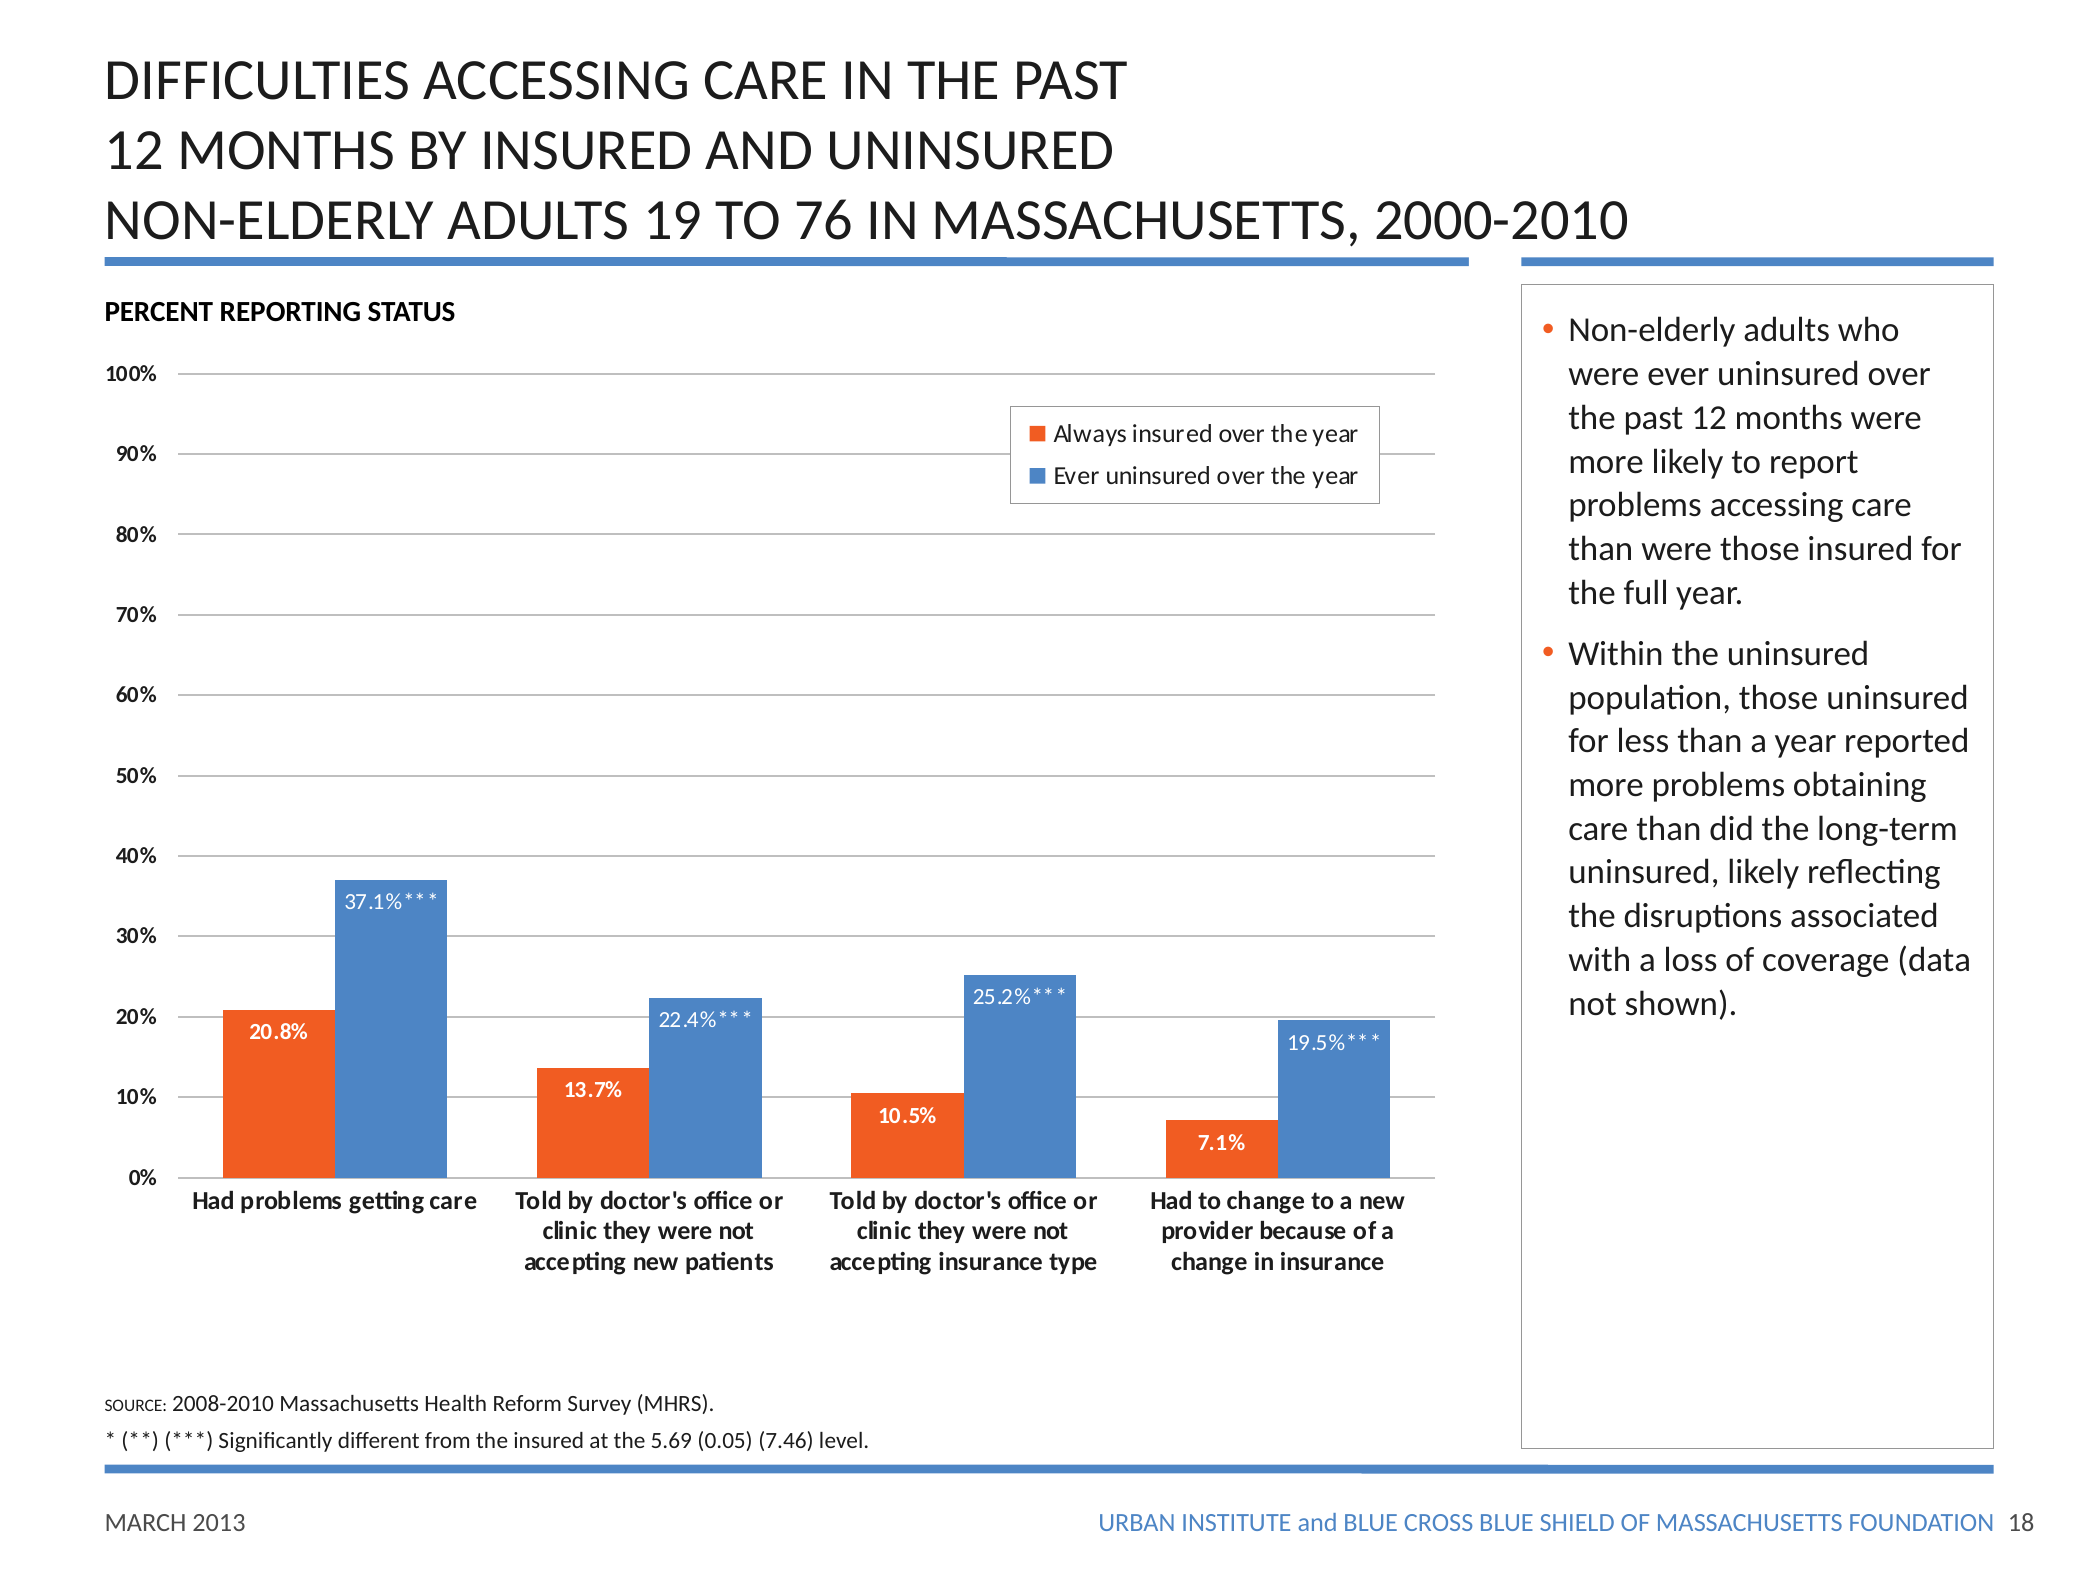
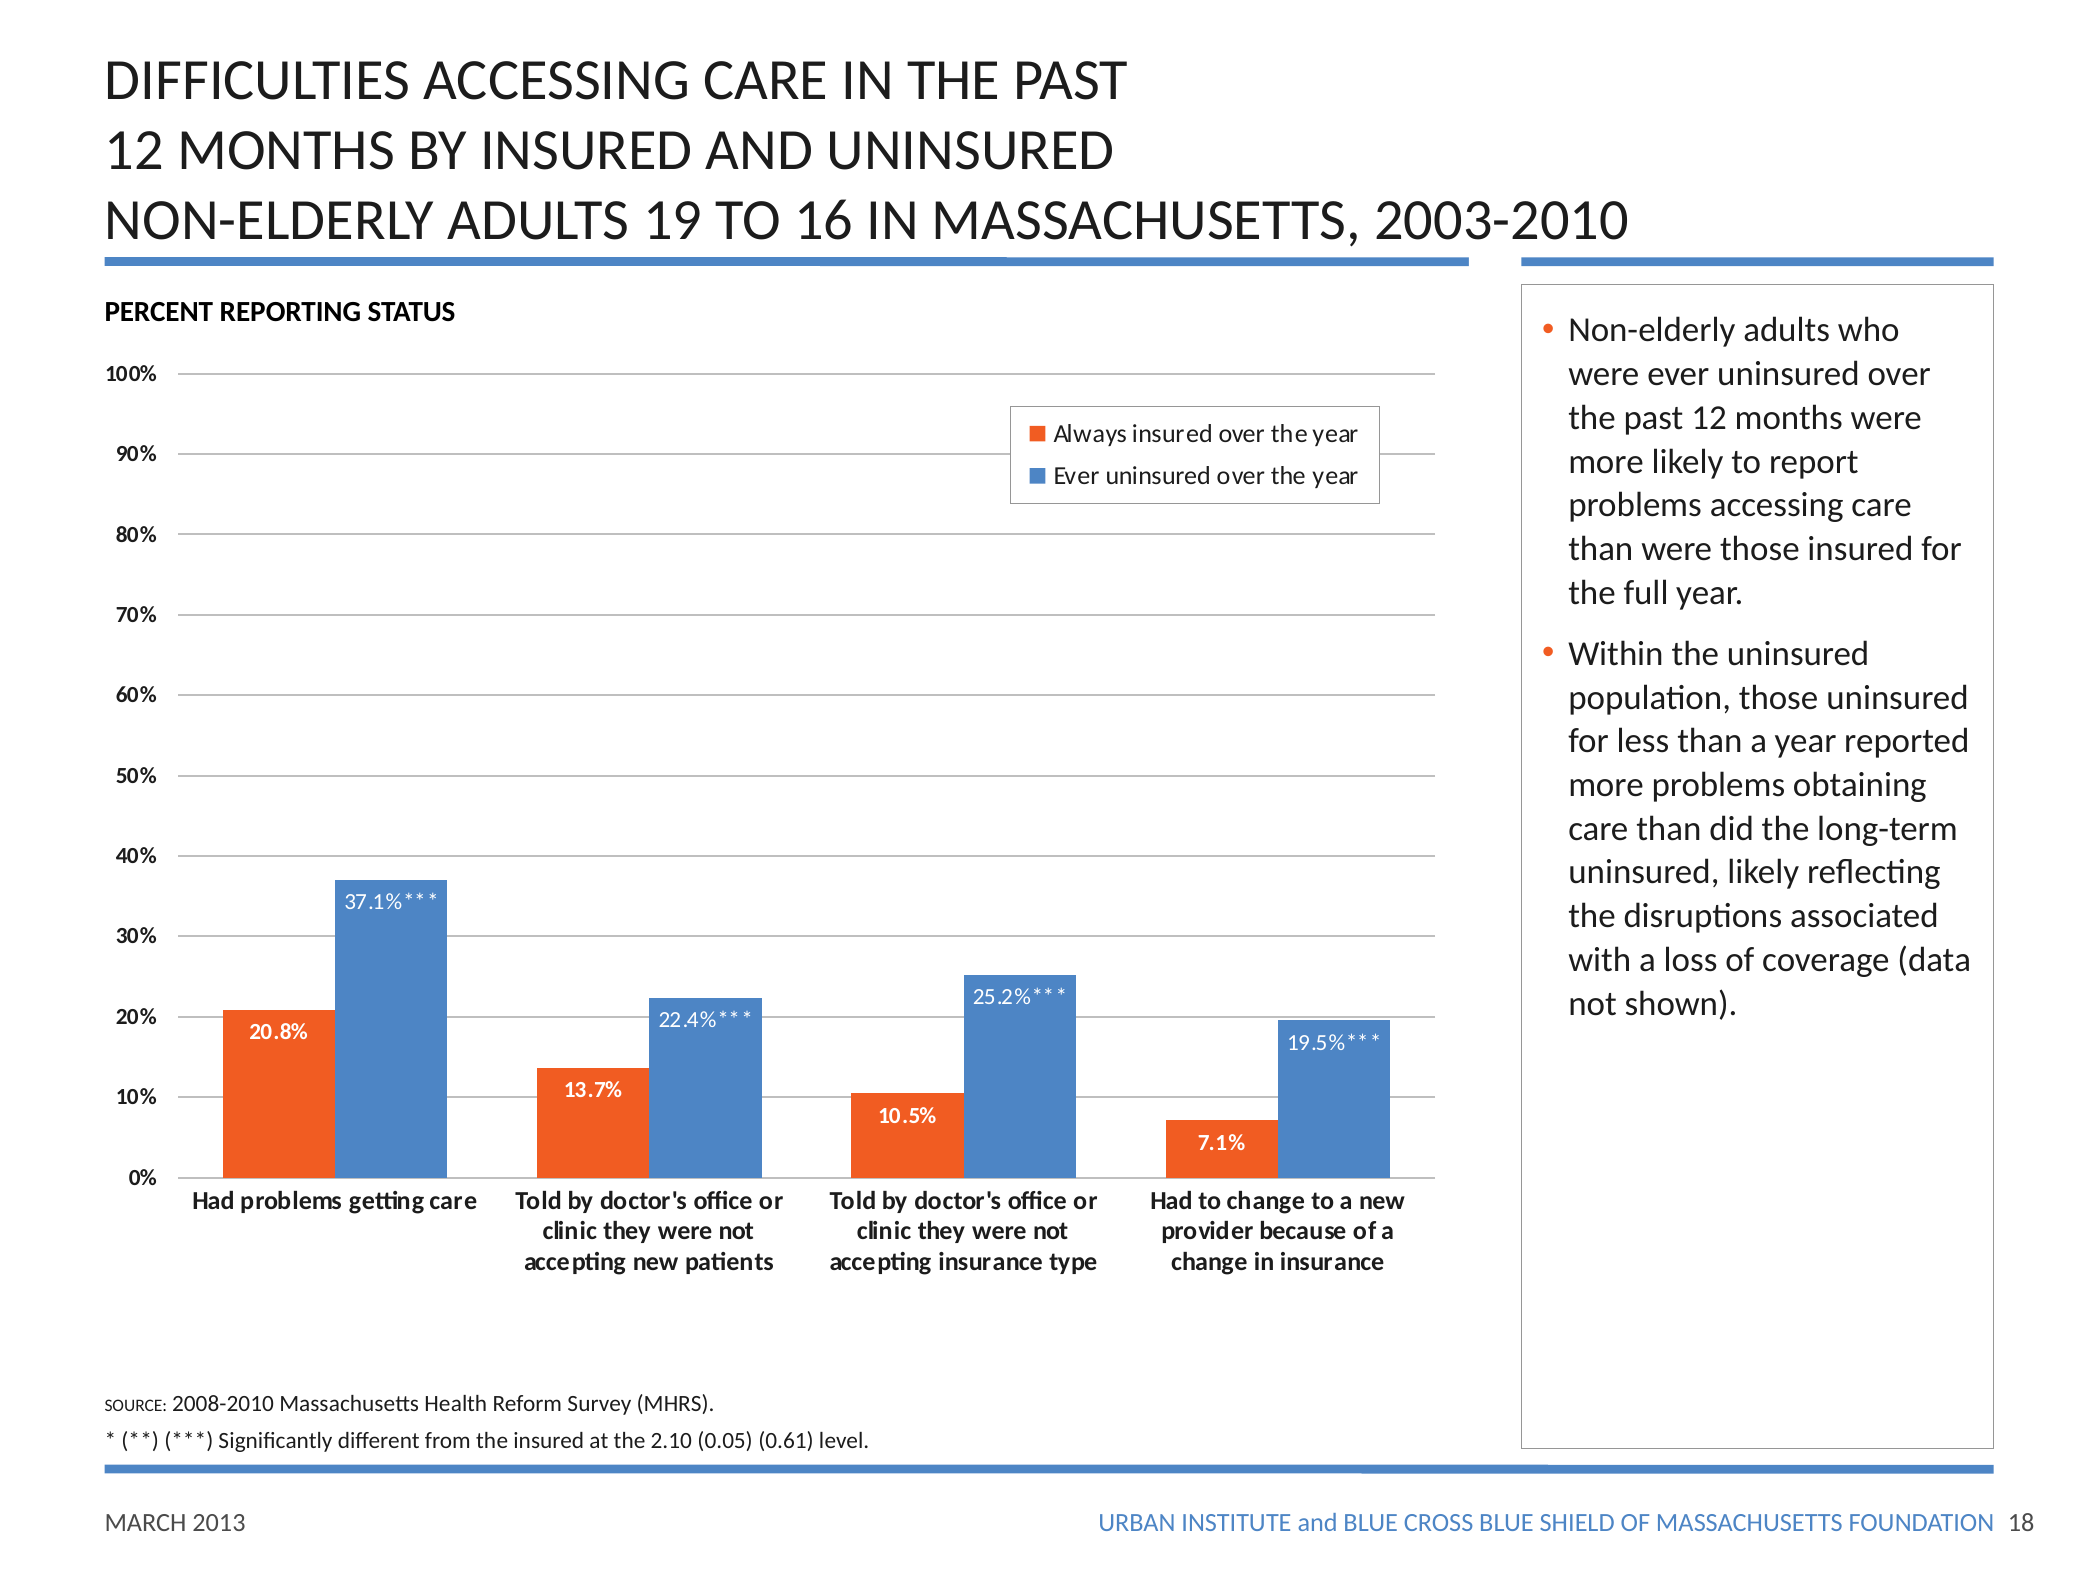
76: 76 -> 16 (824, 220)
2000-2010: 2000-2010 -> 2003-2010 (1502, 220)
5.69: 5.69 -> 2.10 (671, 1441)
7.46: 7.46 -> 0.61 (786, 1441)
